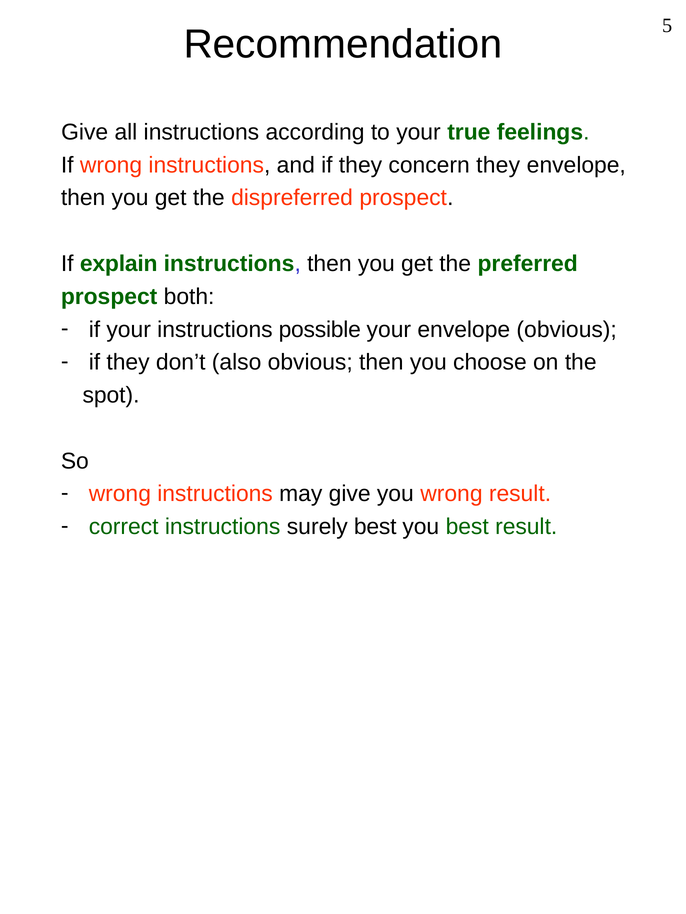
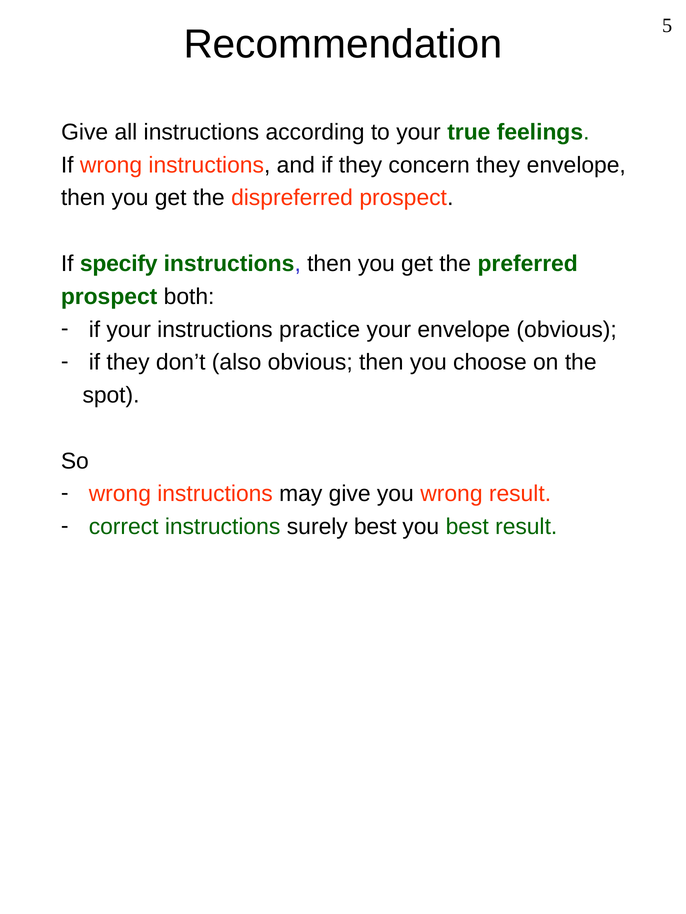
explain: explain -> specify (119, 264)
possible: possible -> practice (320, 330)
